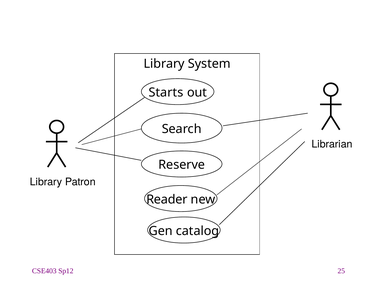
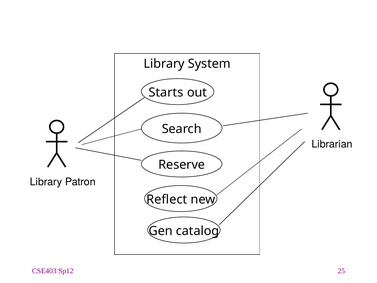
Reader: Reader -> Reflect (167, 199)
